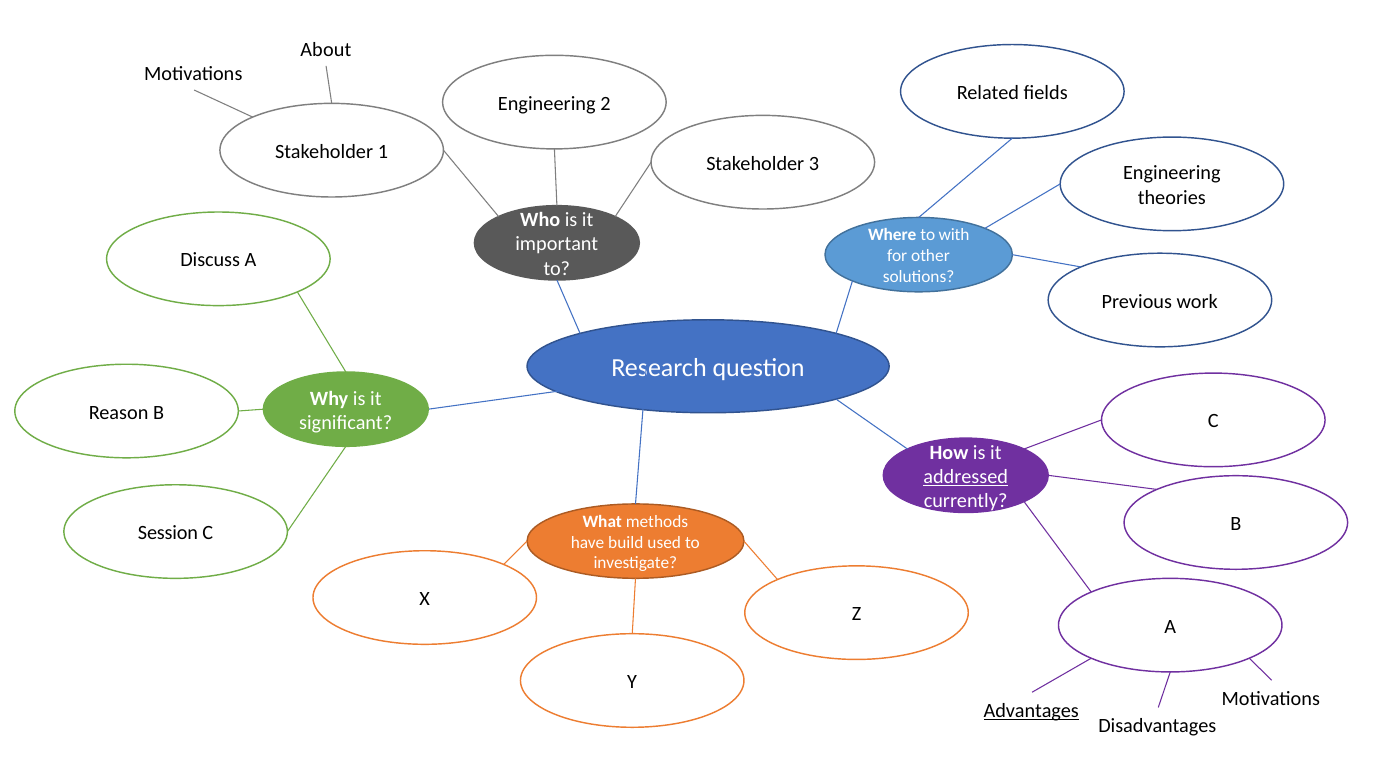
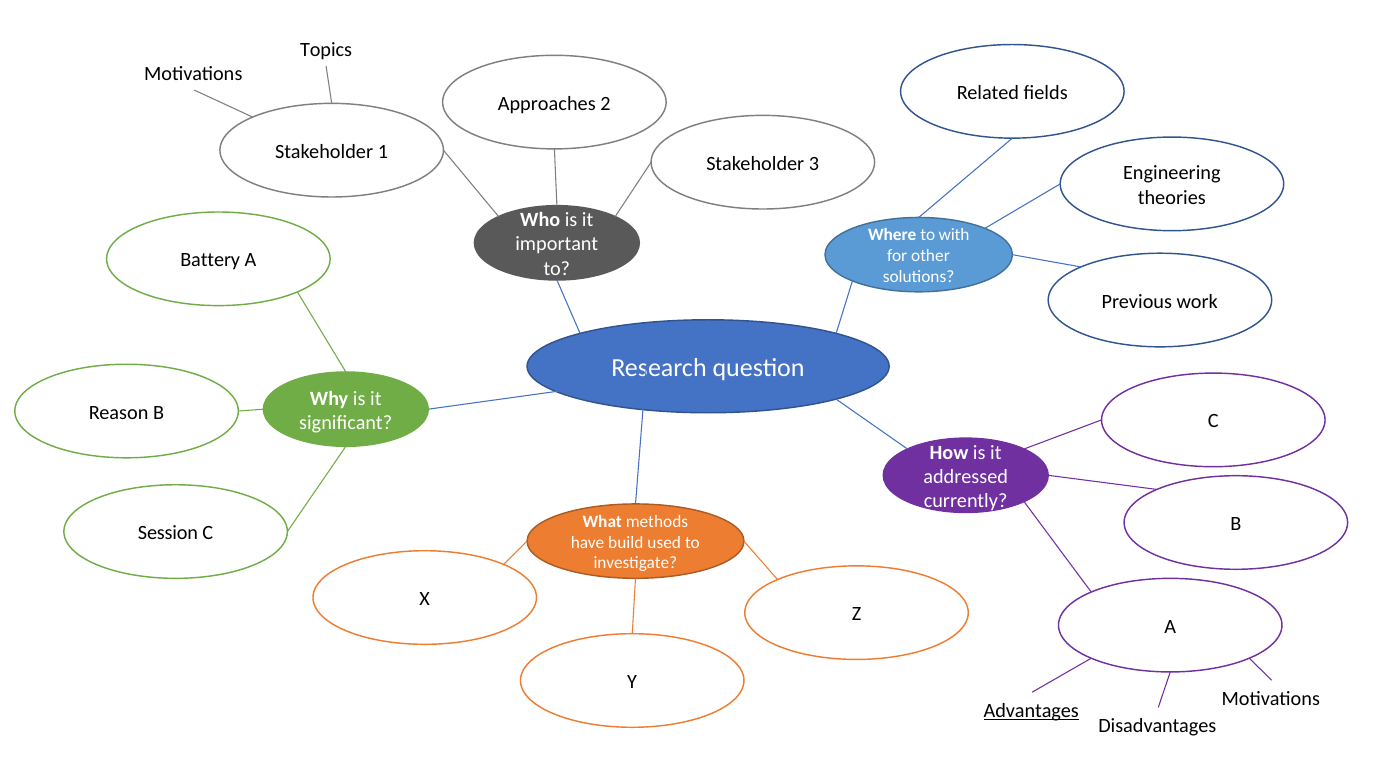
About: About -> Topics (326, 50)
Engineering: Engineering -> Approaches (547, 104)
Discuss: Discuss -> Battery (210, 260)
addressed underline: present -> none (966, 477)
